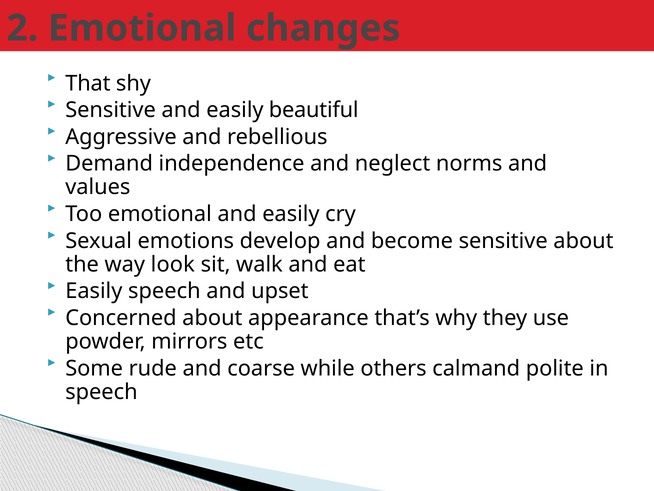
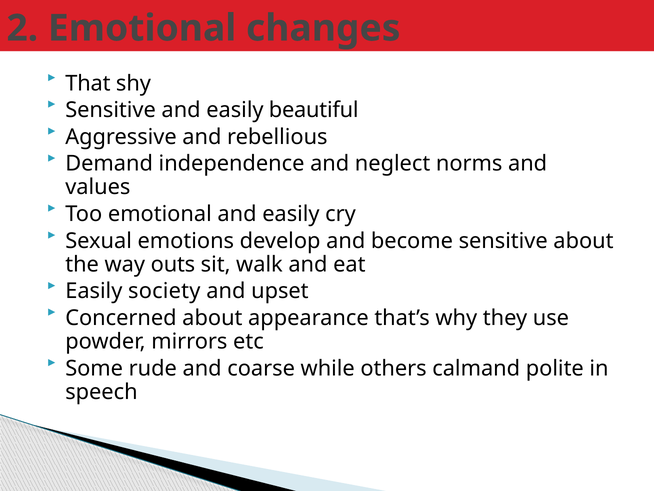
look: look -> outs (173, 264)
Easily speech: speech -> society (164, 291)
